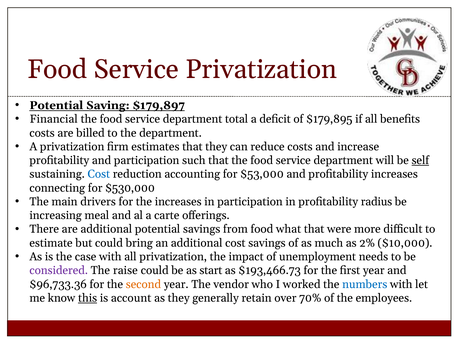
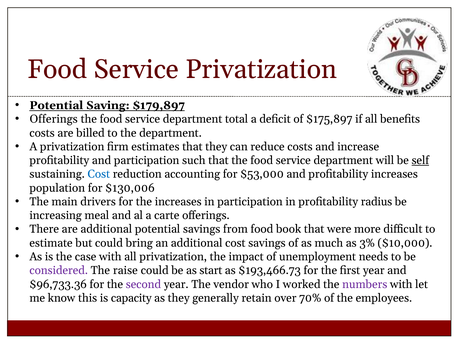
Financial: Financial -> Offerings (54, 119)
$179,895: $179,895 -> $175,897 (329, 119)
connecting: connecting -> population (57, 188)
$530,000: $530,000 -> $130,006 (130, 188)
what: what -> book (289, 229)
2%: 2% -> 3% (367, 243)
second colour: orange -> purple (143, 284)
numbers colour: blue -> purple (365, 284)
this underline: present -> none (88, 298)
account: account -> capacity (131, 298)
